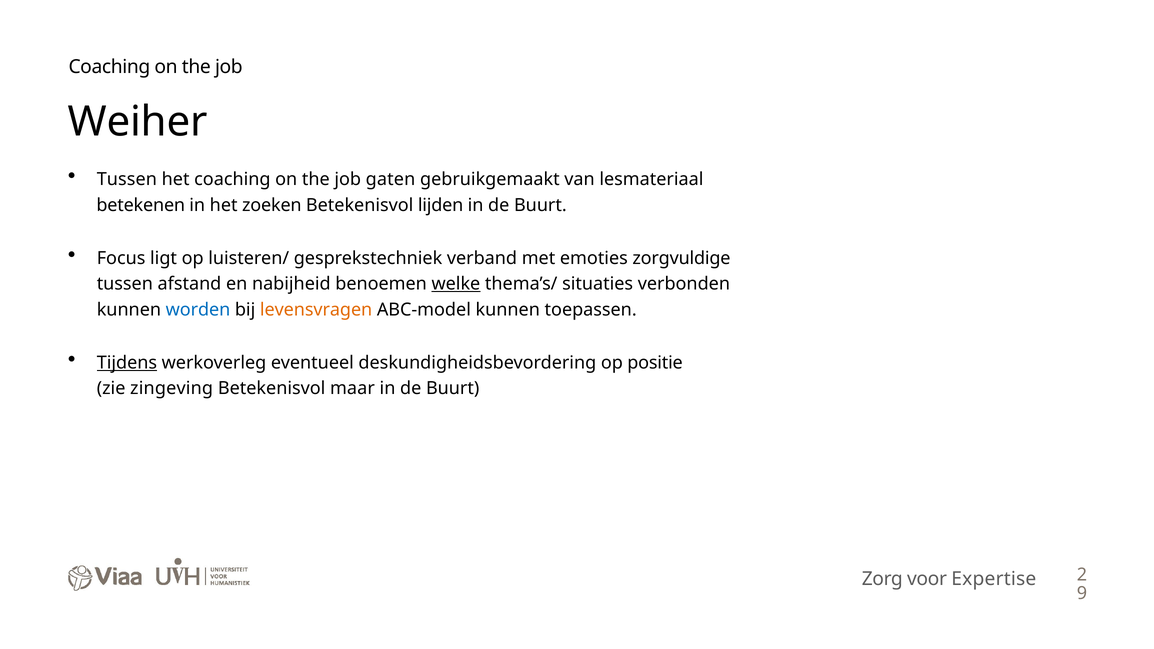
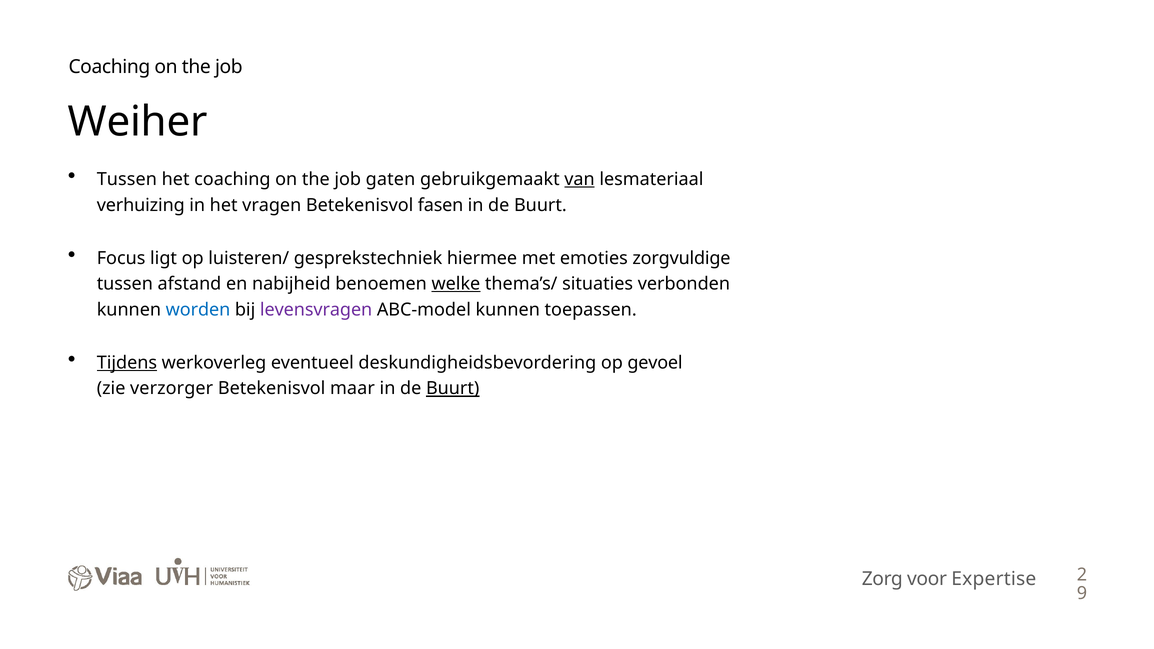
van underline: none -> present (580, 179)
betekenen: betekenen -> verhuizing (141, 205)
zoeken: zoeken -> vragen (272, 205)
lijden: lijden -> fasen (441, 205)
verband: verband -> hiermee (482, 258)
levensvragen colour: orange -> purple (316, 310)
positie: positie -> gevoel (655, 363)
zingeving: zingeving -> verzorger (172, 389)
Buurt underline: none -> present (453, 389)
